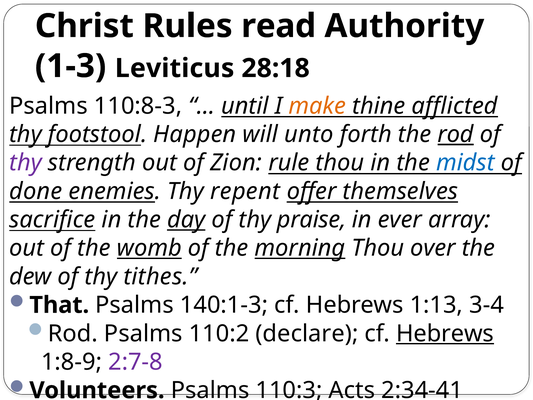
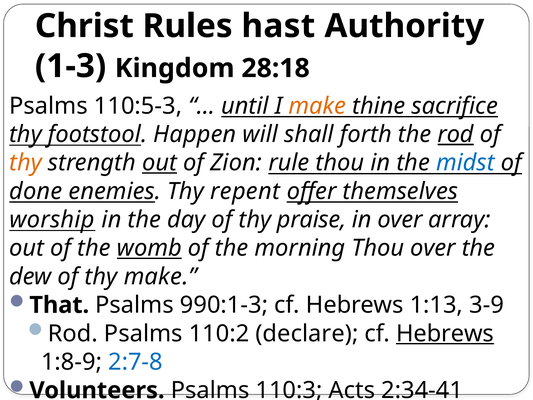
read: read -> hast (278, 26)
Leviticus: Leviticus -> Kingdom (175, 68)
110:8-3: 110:8-3 -> 110:5-3 (138, 106)
afflicted: afflicted -> sacrifice (455, 106)
unto: unto -> shall (309, 134)
thy colour: purple -> orange (25, 163)
out underline: none -> present (159, 163)
sacrifice: sacrifice -> worship (52, 220)
day underline: present -> none (186, 220)
in ever: ever -> over (400, 220)
morning underline: present -> none (300, 248)
thy tithes: tithes -> make (160, 276)
140:1-3: 140:1-3 -> 990:1-3 (224, 305)
3-4: 3-4 -> 3-9 (487, 305)
2:7-8 colour: purple -> blue (135, 362)
